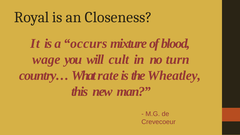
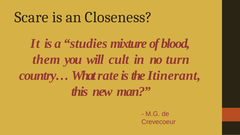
Royal: Royal -> Scare (31, 17)
occurs: occurs -> studies (86, 44)
wage: wage -> them (46, 60)
Wheatley: Wheatley -> Itinerant (174, 76)
